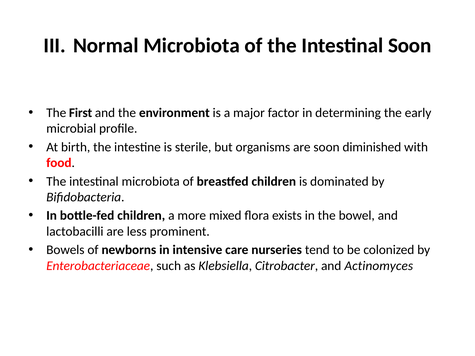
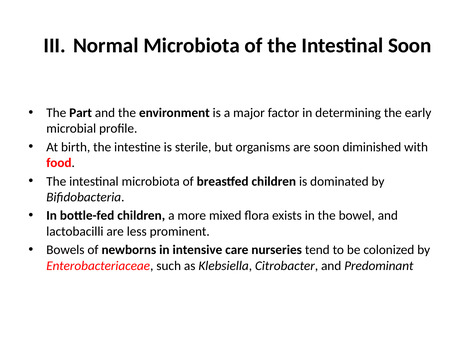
First: First -> Part (81, 113)
Actinomyces: Actinomyces -> Predominant (379, 266)
